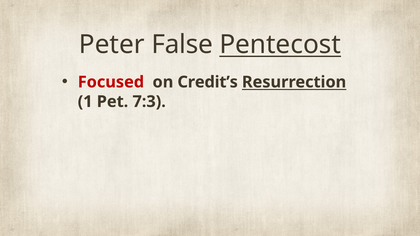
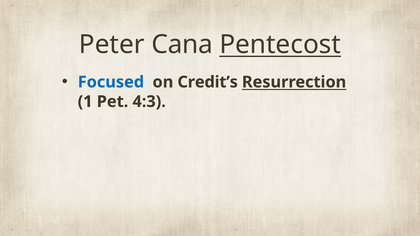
False: False -> Cana (182, 44)
Focused colour: red -> blue (111, 82)
7:3: 7:3 -> 4:3 (149, 102)
